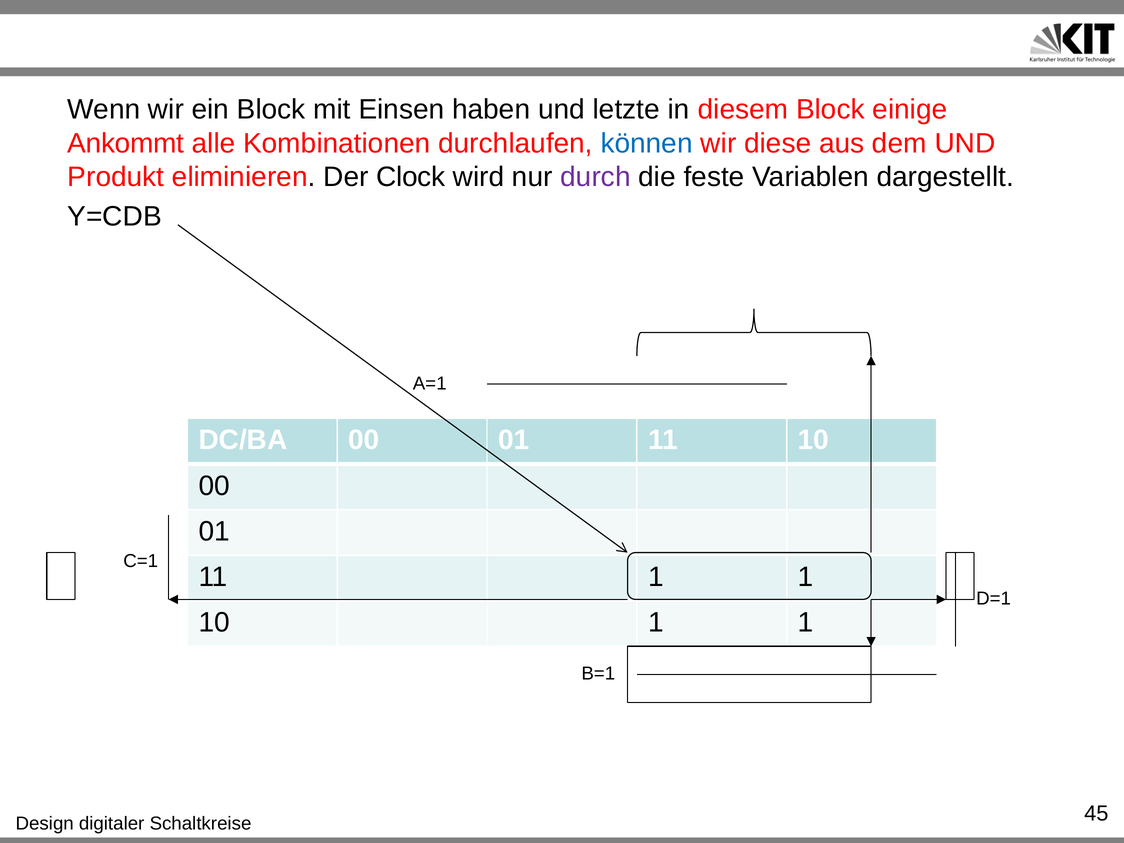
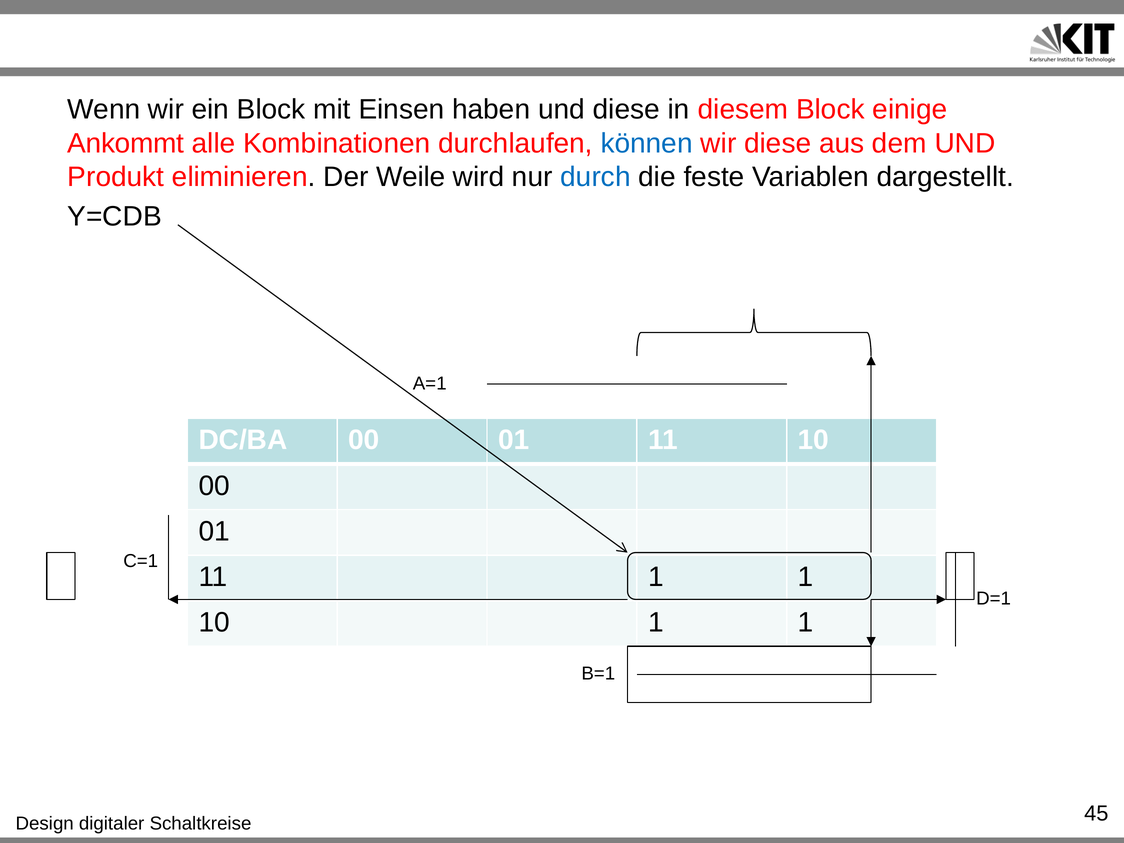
und letzte: letzte -> diese (626, 110)
Clock: Clock -> Weile (411, 177)
durch colour: purple -> blue (596, 177)
